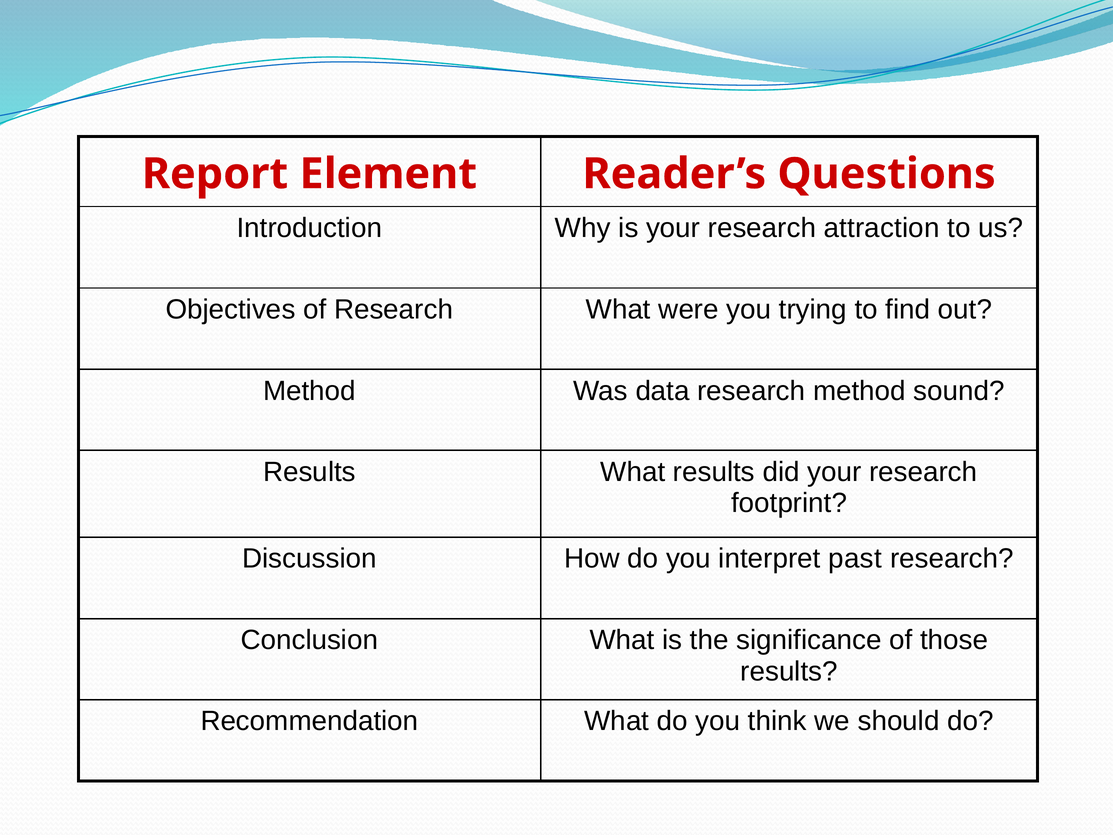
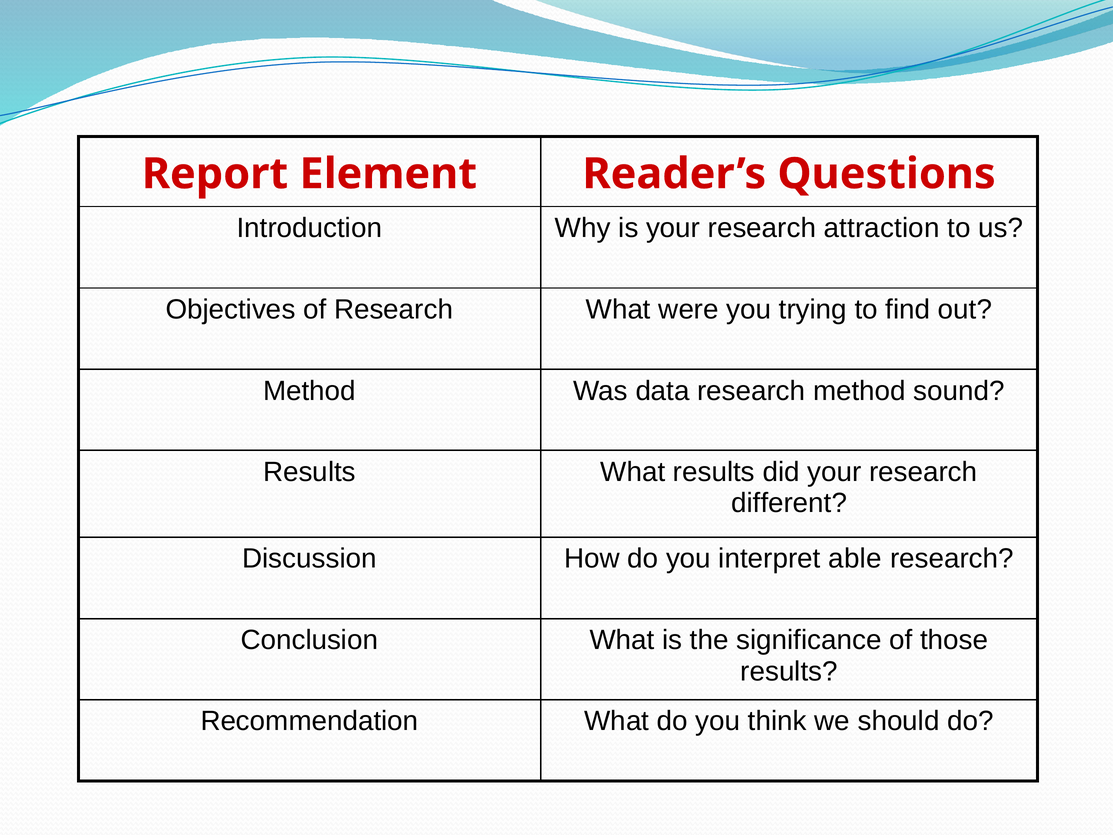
footprint: footprint -> different (789, 503)
past: past -> able (855, 559)
